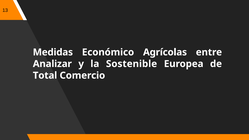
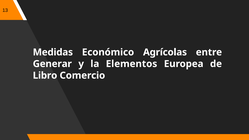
Analizar: Analizar -> Generar (52, 64)
Sostenible: Sostenible -> Elementos (132, 64)
Total: Total -> Libro (45, 75)
